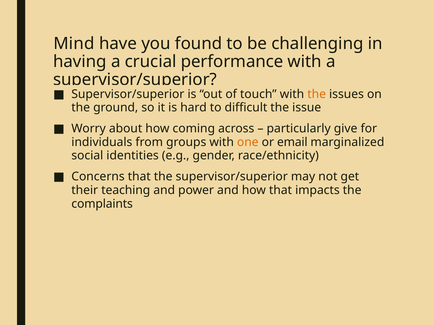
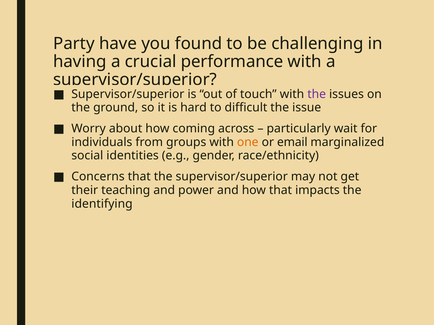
Mind: Mind -> Party (74, 44)
the colour: orange -> purple (317, 94)
give: give -> wait (346, 129)
complaints: complaints -> identifying (102, 204)
